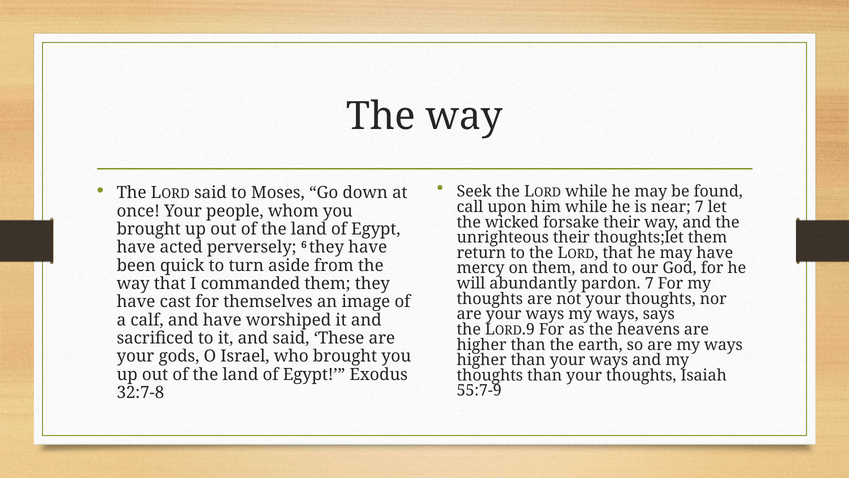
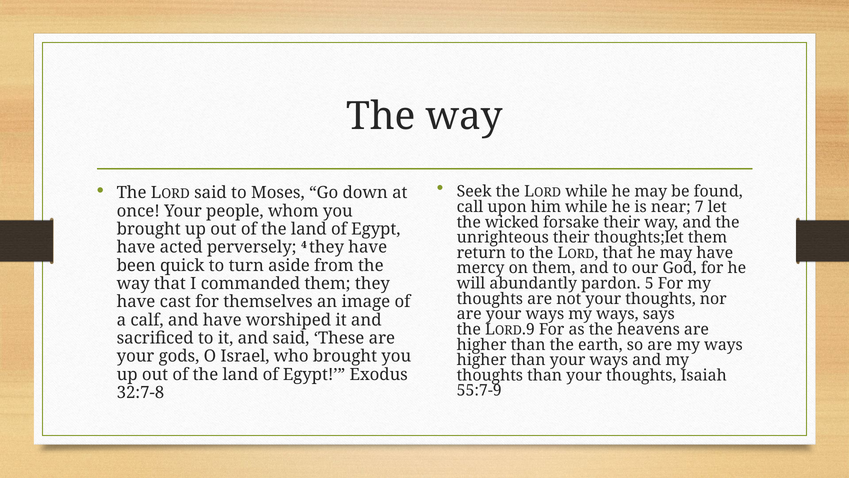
6: 6 -> 4 (304, 245)
pardon 7: 7 -> 5 (649, 283)
